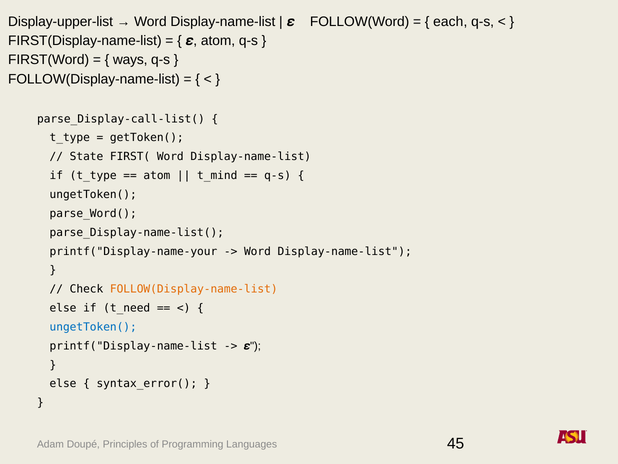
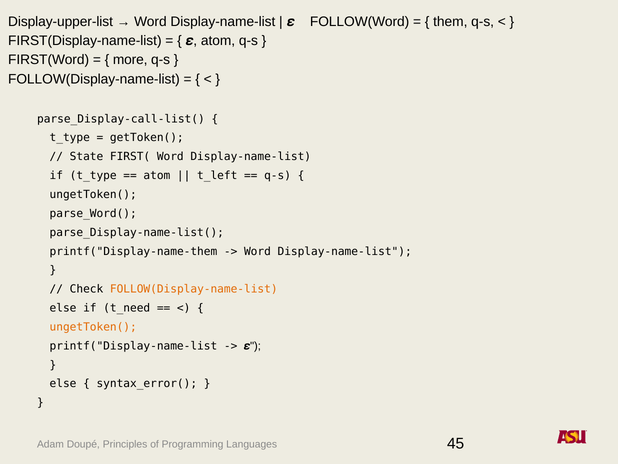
each: each -> them (450, 21)
ways: ways -> more (130, 60)
t_mind: t_mind -> t_left (217, 175)
printf("Display-name-your: printf("Display-name-your -> printf("Display-name-them (133, 251)
ungetToken( colour: blue -> orange (93, 327)
